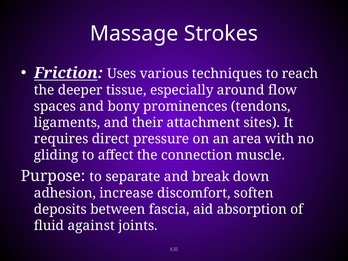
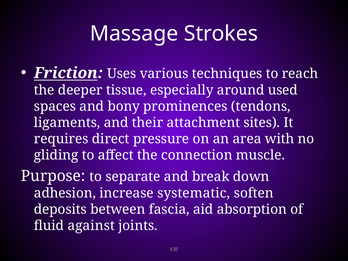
flow: flow -> used (283, 90)
discomfort: discomfort -> systematic (194, 193)
